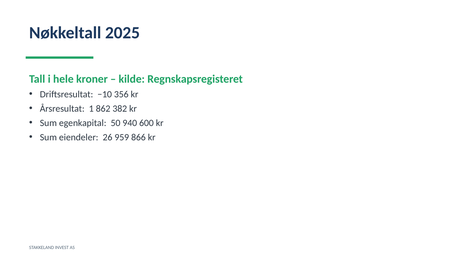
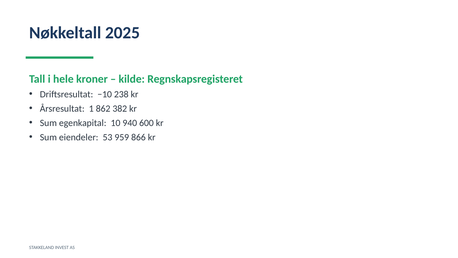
356: 356 -> 238 (121, 94)
50: 50 -> 10 (116, 123)
26: 26 -> 53 (108, 137)
